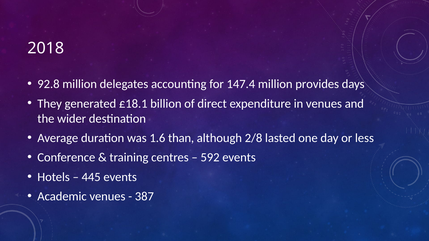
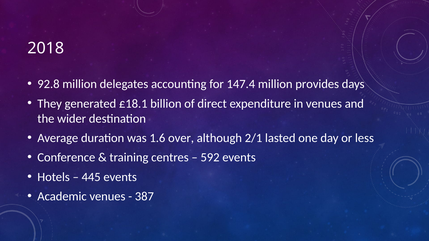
than: than -> over (181, 138)
2/8: 2/8 -> 2/1 (254, 138)
